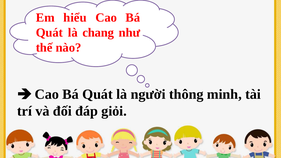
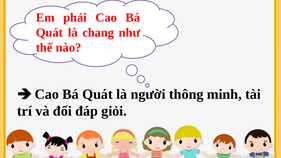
hiểu: hiểu -> phải (75, 18)
